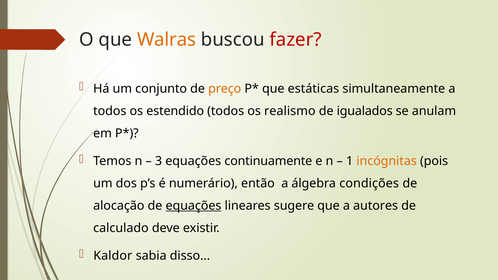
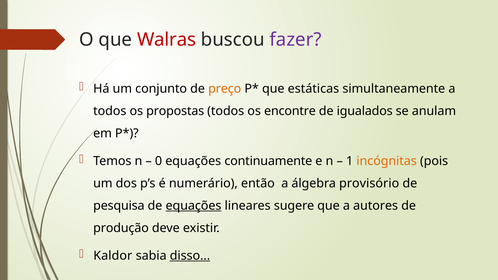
Walras colour: orange -> red (167, 40)
fazer colour: red -> purple (295, 40)
estendido: estendido -> propostas (175, 111)
realismo: realismo -> encontre (290, 111)
3: 3 -> 0 (159, 161)
condições: condições -> provisório (369, 183)
alocação: alocação -> pesquisa (119, 206)
calculado: calculado -> produção (121, 228)
disso underline: none -> present (190, 256)
